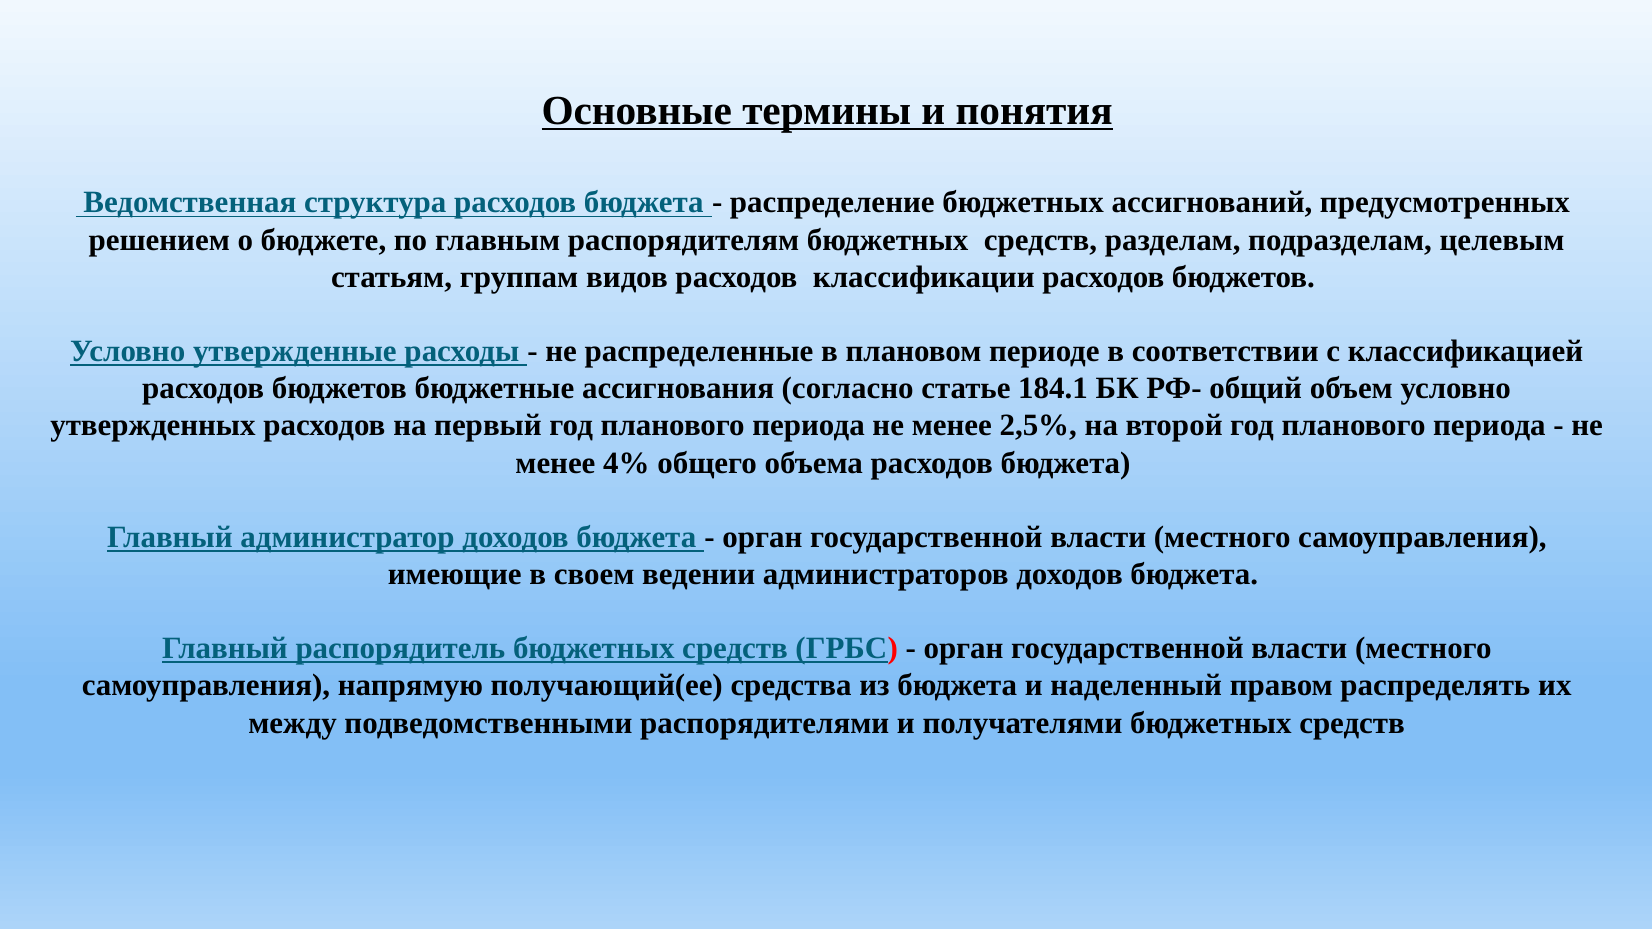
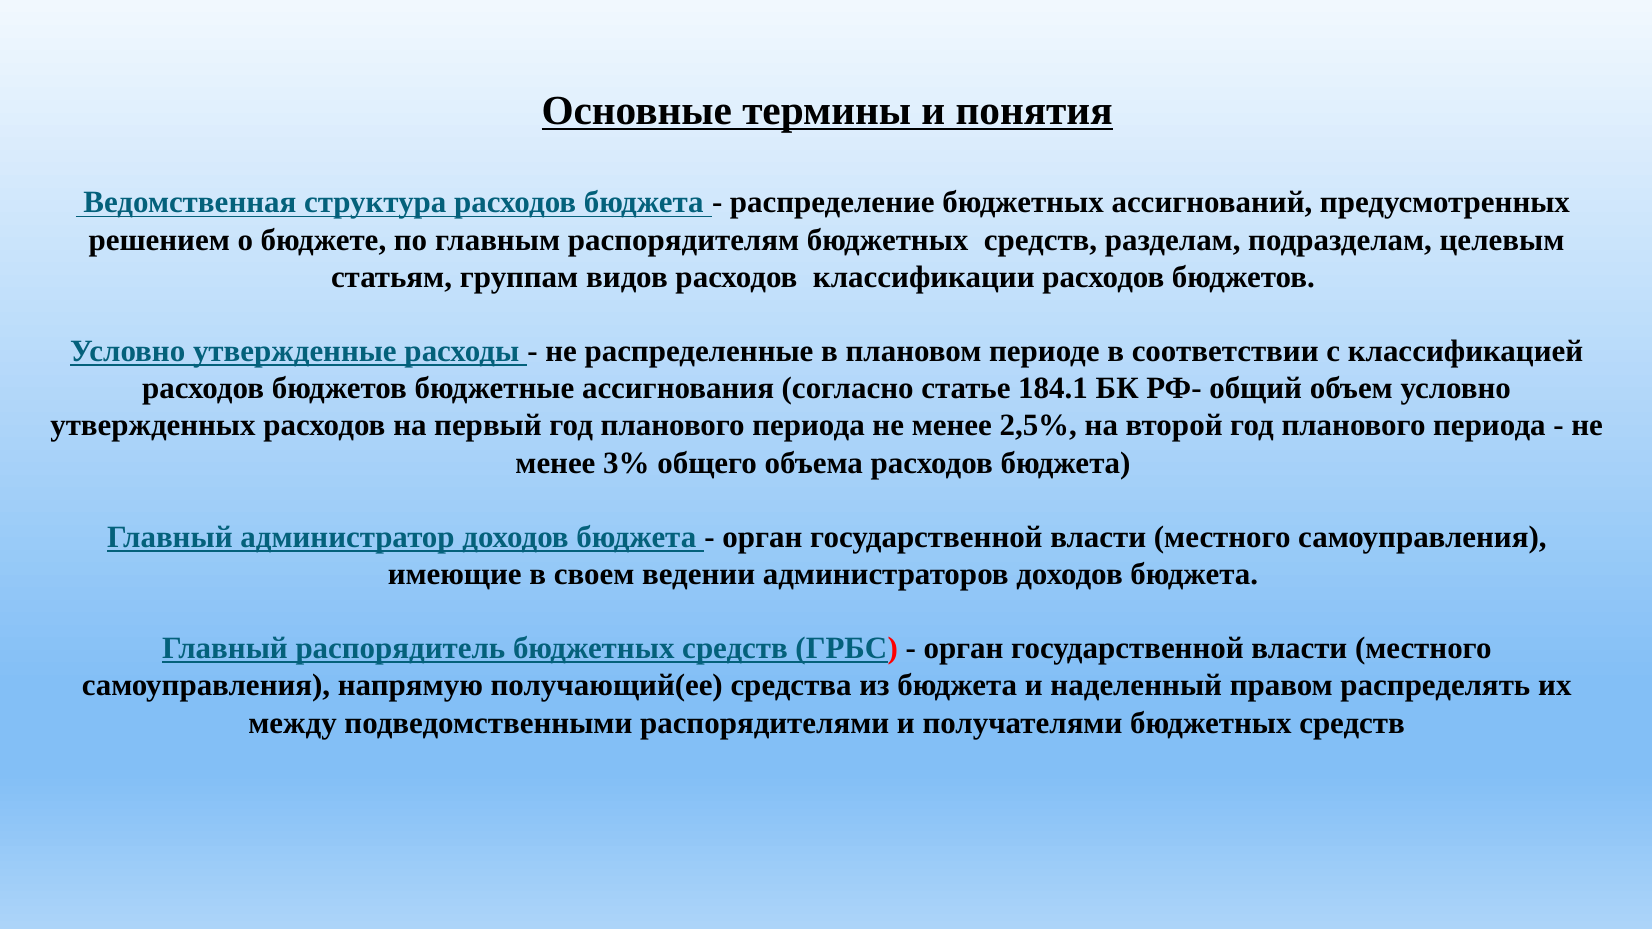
4%: 4% -> 3% (626, 463)
